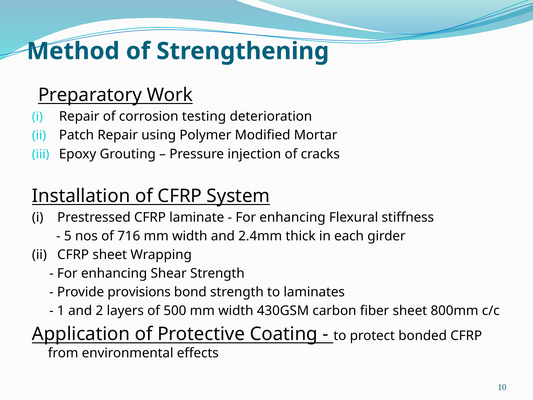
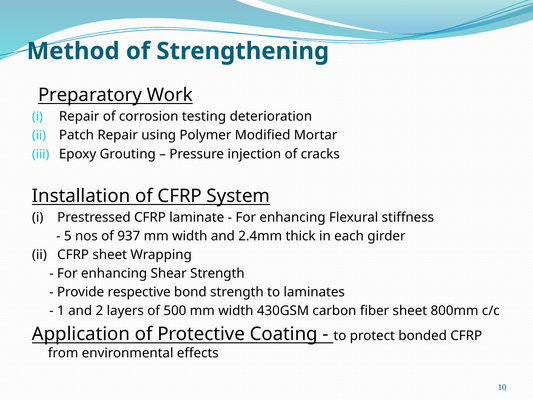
716: 716 -> 937 (129, 236)
provisions: provisions -> respective (139, 292)
